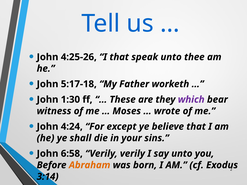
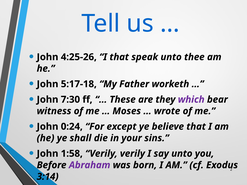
1:30: 1:30 -> 7:30 (70, 100)
4:24: 4:24 -> 0:24 (72, 127)
6:58: 6:58 -> 1:58 (72, 154)
Abraham colour: orange -> purple (90, 165)
